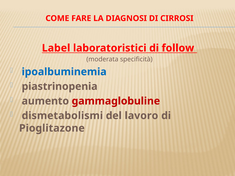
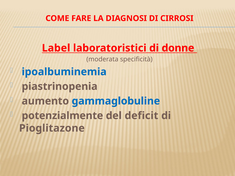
follow: follow -> donne (178, 48)
gammaglobuline colour: red -> blue (116, 101)
dismetabolismi: dismetabolismi -> potenzialmente (62, 116)
lavoro: lavoro -> deficit (141, 116)
